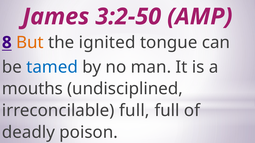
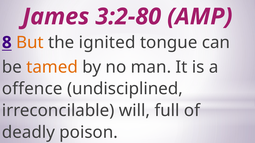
3:2-50: 3:2-50 -> 3:2-80 (128, 17)
tamed colour: blue -> orange (52, 67)
mouths: mouths -> offence (32, 89)
irreconcilable full: full -> will (134, 111)
